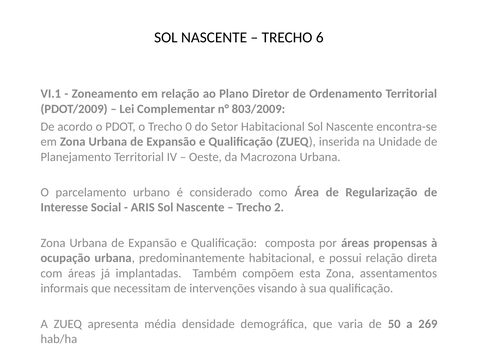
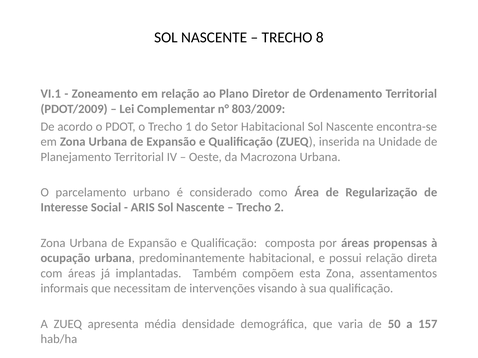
6: 6 -> 8 (320, 38)
0: 0 -> 1 (189, 127)
269: 269 -> 157 (428, 324)
